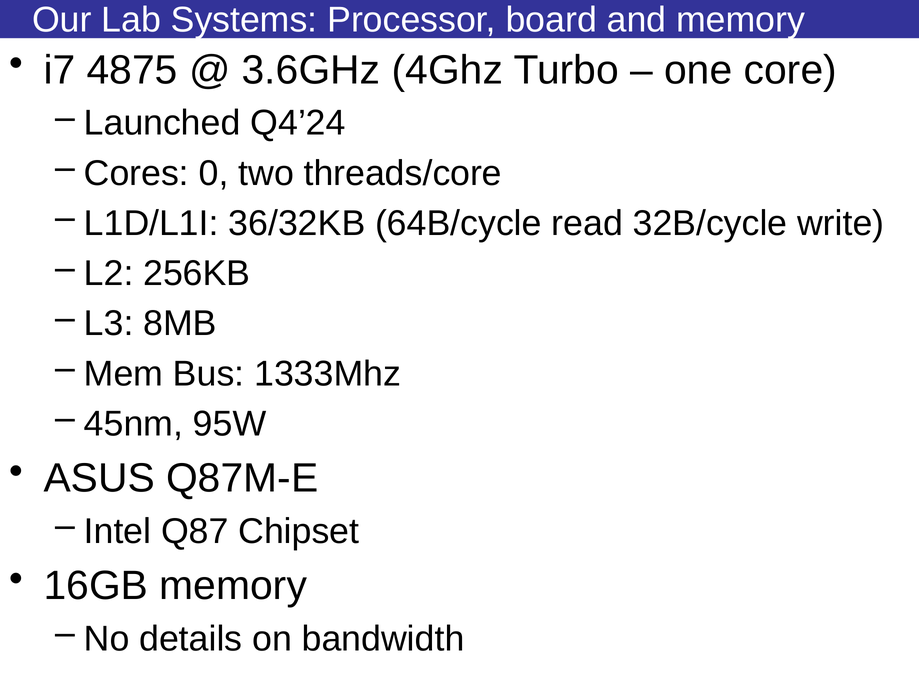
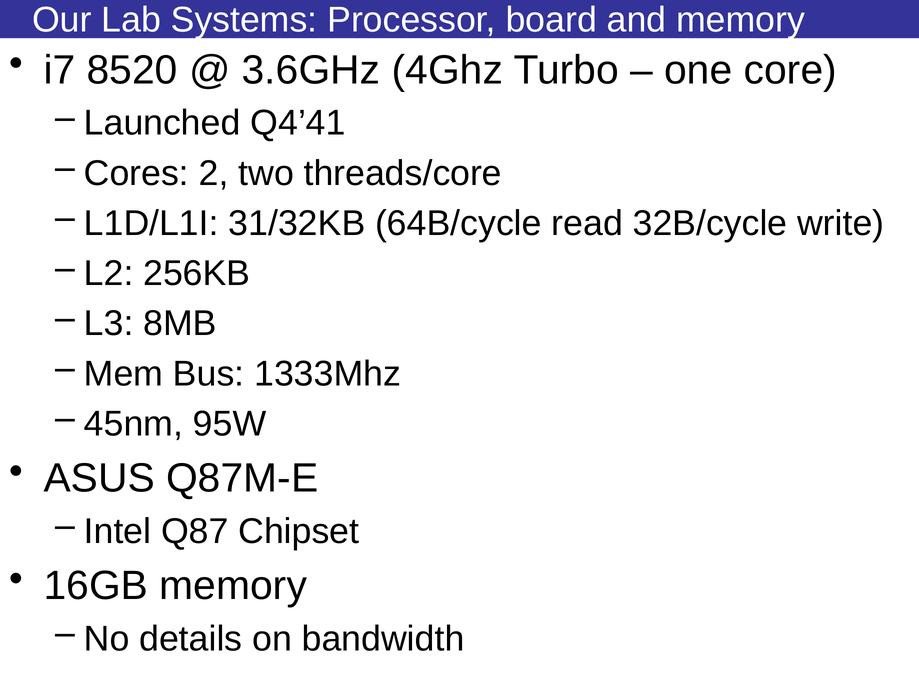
4875: 4875 -> 8520 (132, 70)
Q4’24: Q4’24 -> Q4’41 (298, 123)
0: 0 -> 2 (214, 173)
36/32KB: 36/32KB -> 31/32KB (297, 223)
